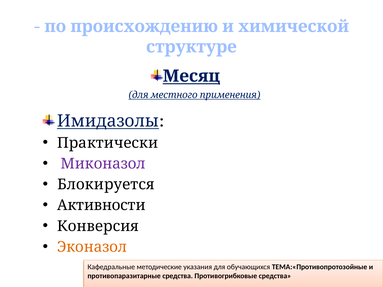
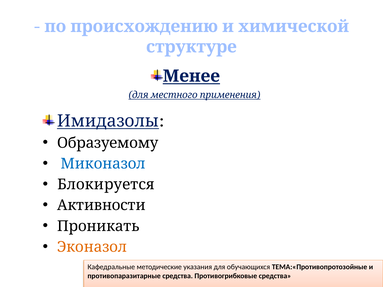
Месяц: Месяц -> Менее (191, 76)
Практически: Практически -> Образуемому (108, 143)
Миконазол colour: purple -> blue (103, 164)
Конверсия: Конверсия -> Проникать (98, 226)
